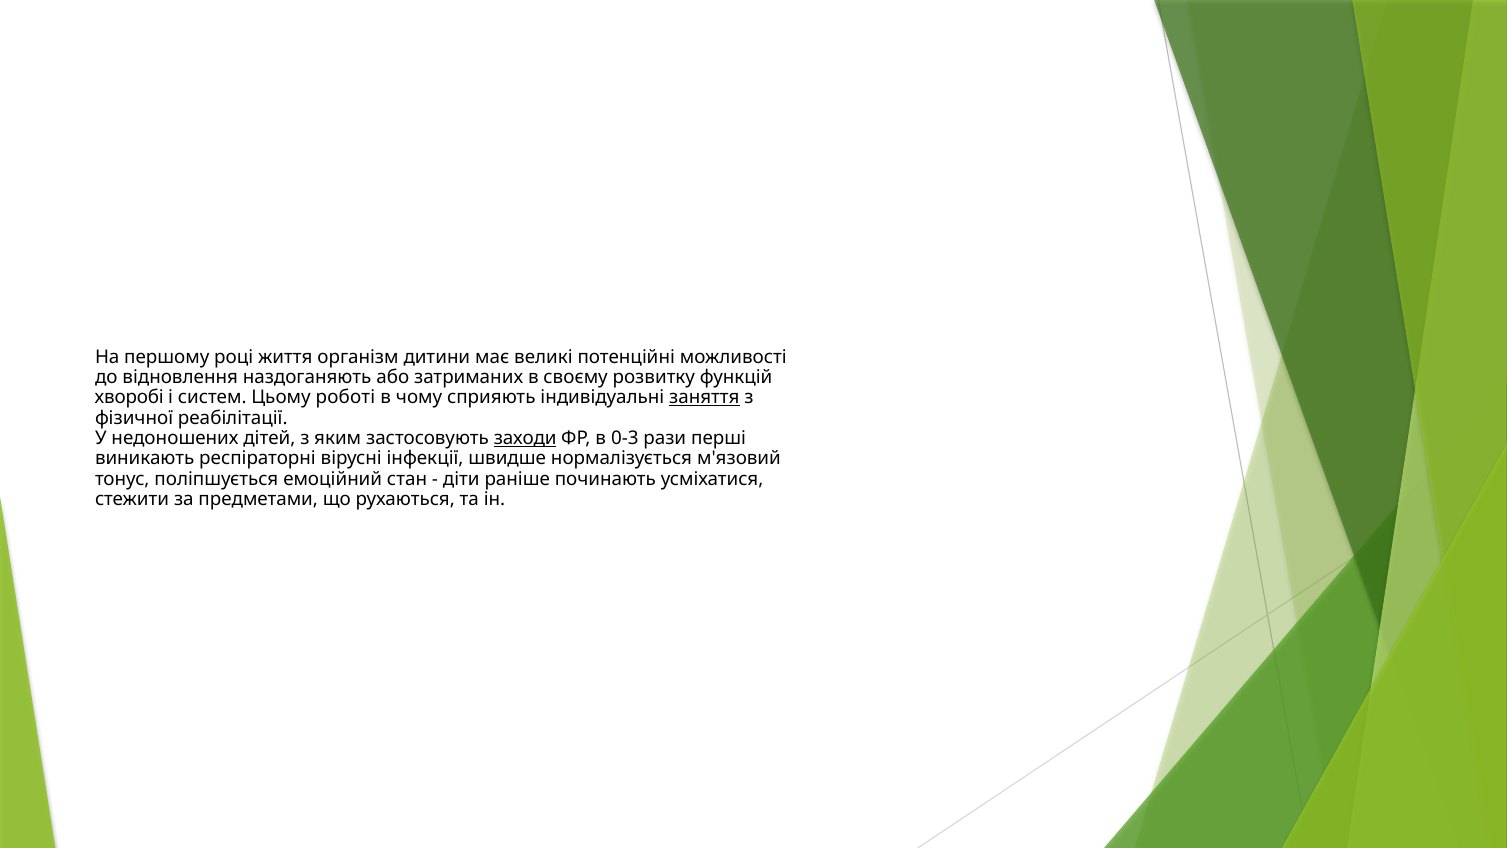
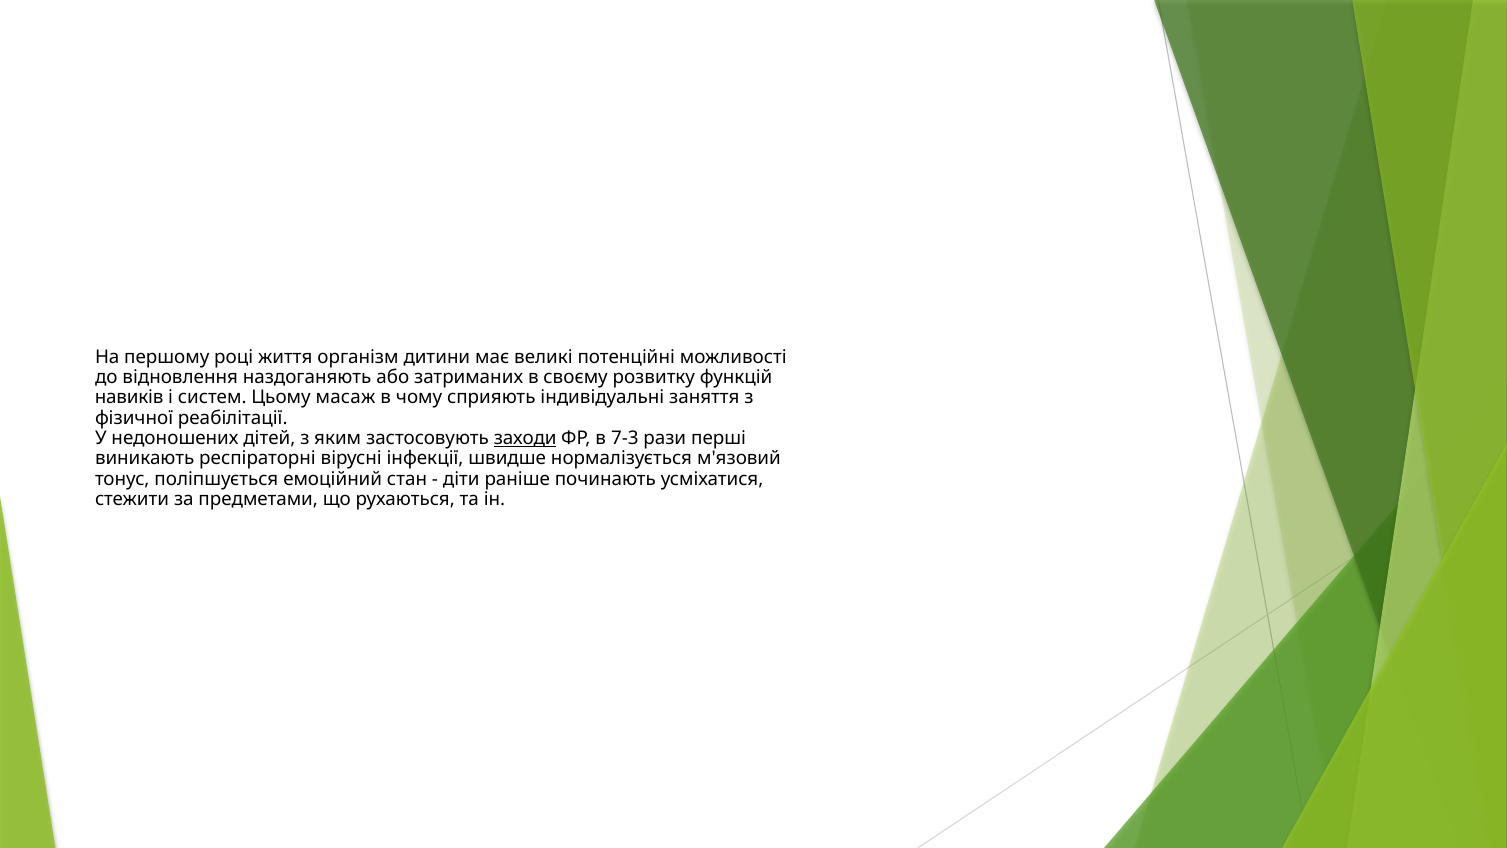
хворобі: хворобі -> навиків (129, 397)
роботі: роботі -> масаж (345, 397)
заняття underline: present -> none (704, 397)
0-3: 0-3 -> 7-3 (625, 438)
